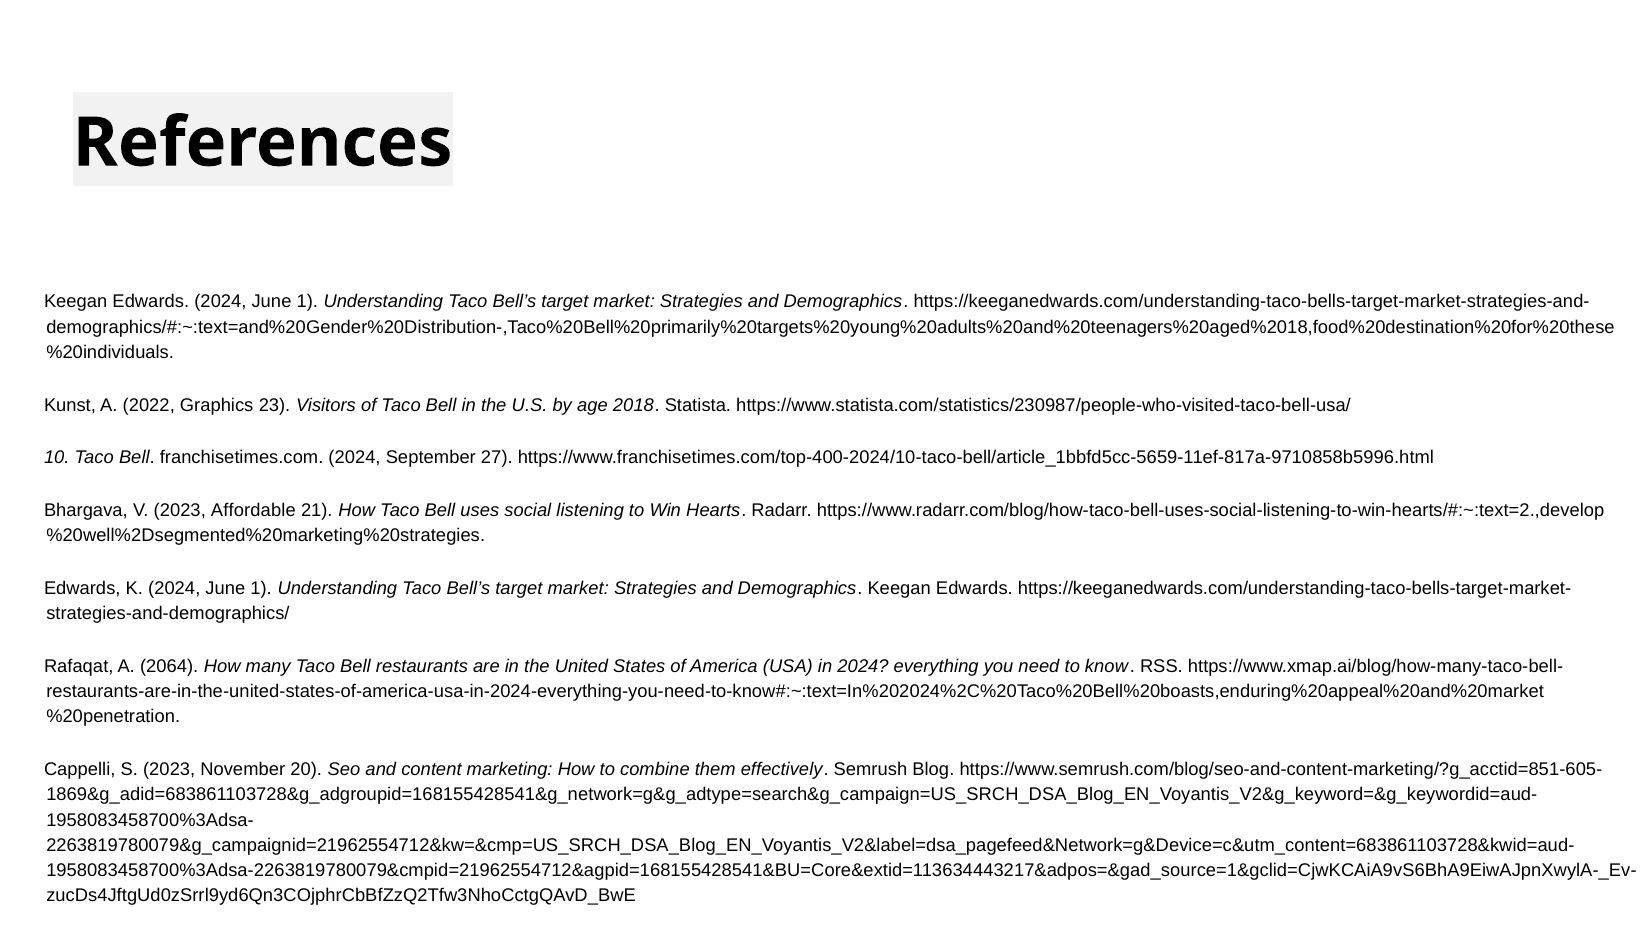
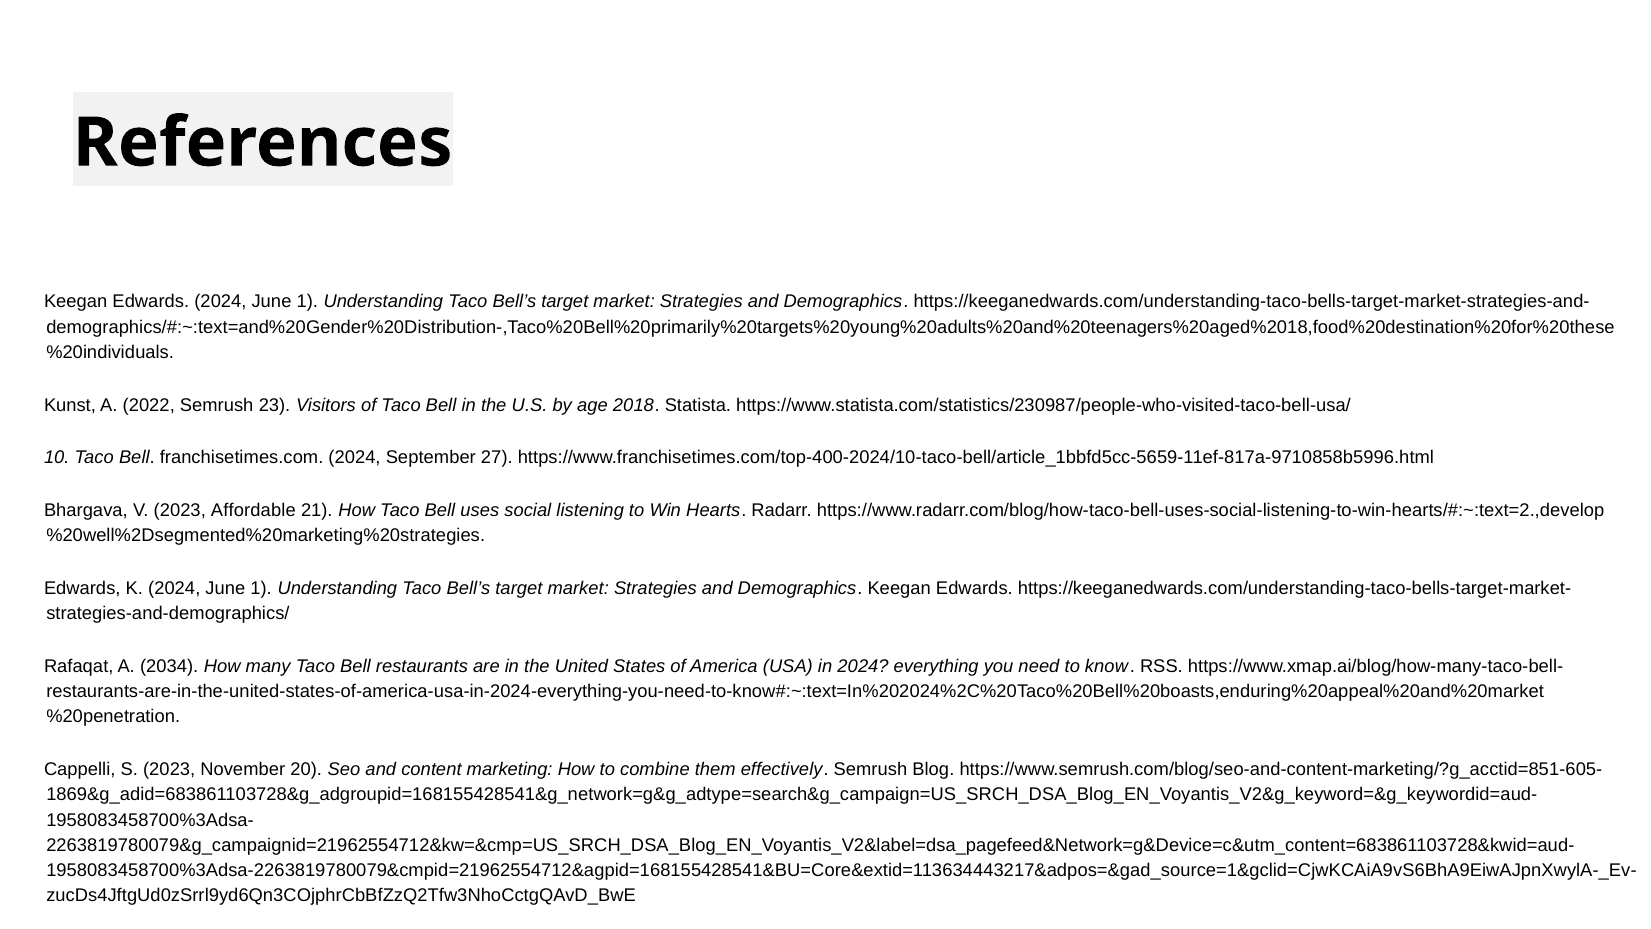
2022 Graphics: Graphics -> Semrush (217, 405)
2064: 2064 -> 2034 (169, 666)
